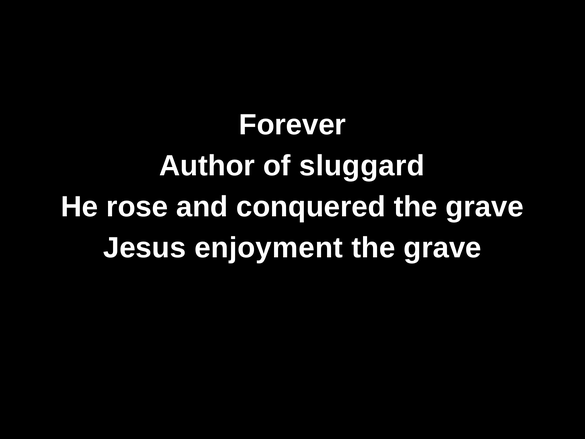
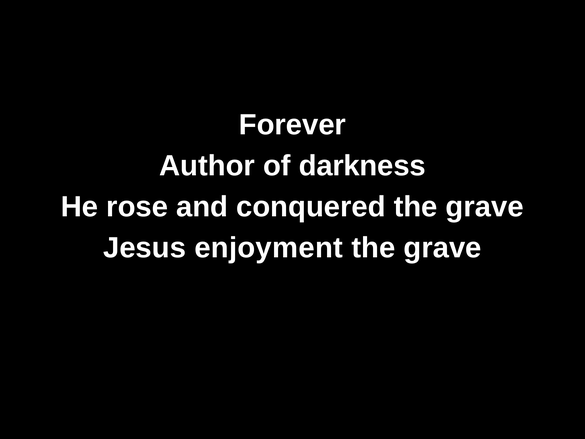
sluggard: sluggard -> darkness (362, 166)
